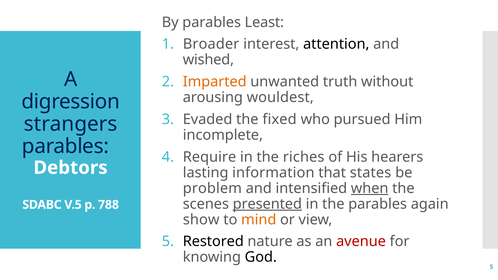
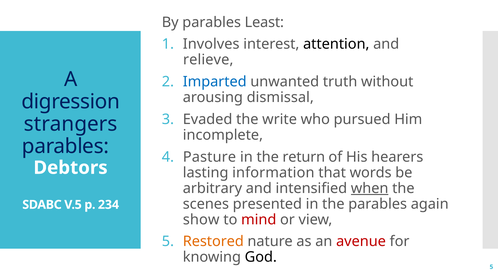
Broader: Broader -> Involves (211, 44)
wished: wished -> relieve (208, 60)
Imparted colour: orange -> blue (215, 82)
wouldest: wouldest -> dismissal (280, 97)
fixed: fixed -> write (280, 119)
Require: Require -> Pasture (209, 157)
riches: riches -> return (304, 157)
states: states -> words (371, 173)
problem: problem -> arbitrary (212, 188)
presented underline: present -> none (267, 204)
788: 788 -> 234 (108, 205)
mind colour: orange -> red (259, 220)
Restored colour: black -> orange (213, 242)
